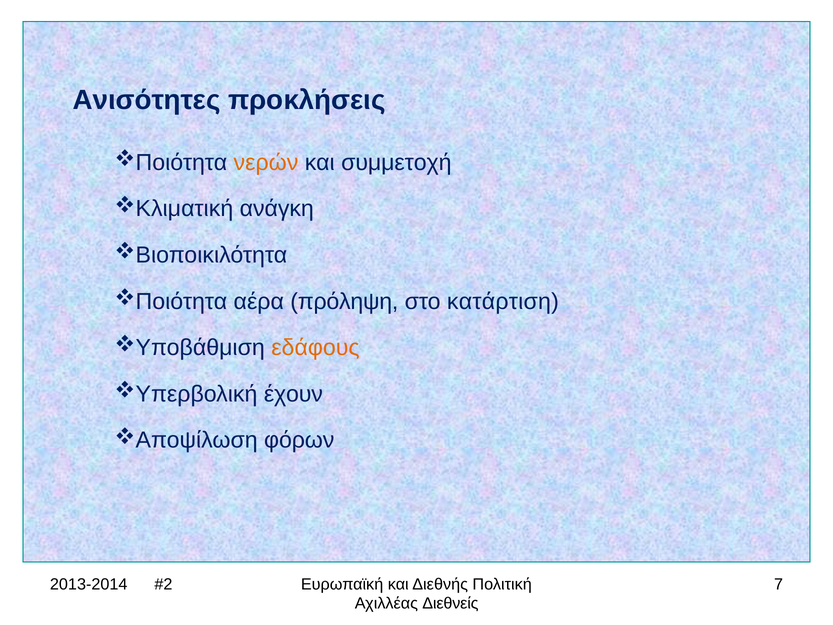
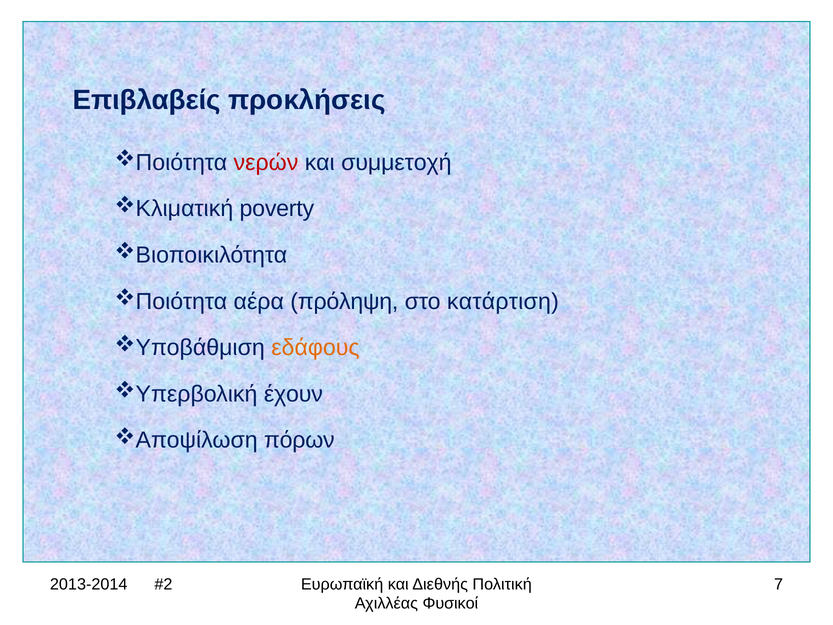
Ανισότητες: Ανισότητες -> Επιβλαβείς (147, 100)
νερών colour: orange -> red (266, 162)
ανάγκη: ανάγκη -> poverty (277, 209)
φόρων: φόρων -> πόρων (299, 440)
Διεθνείς: Διεθνείς -> Φυσικοί (450, 603)
